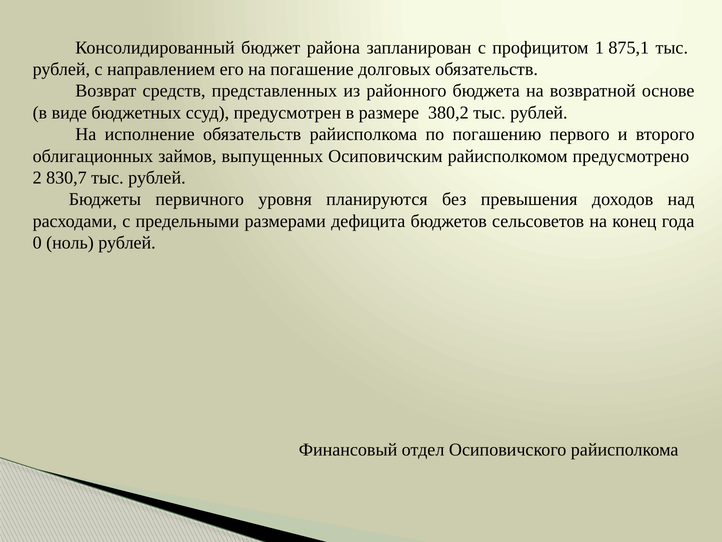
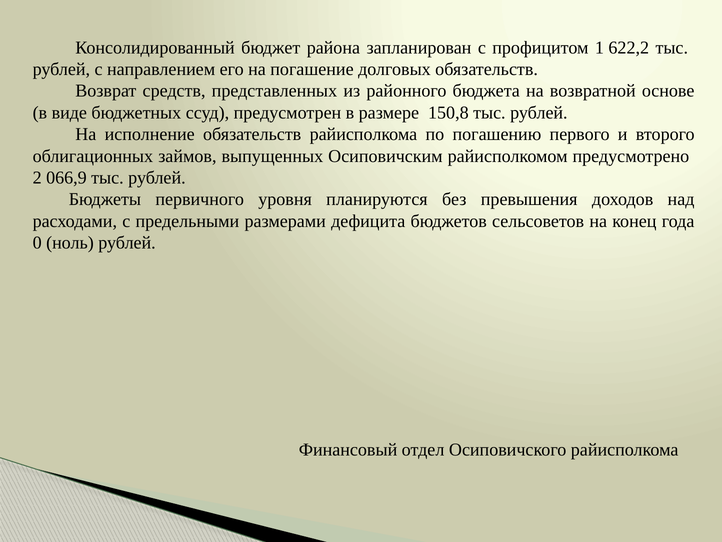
875,1: 875,1 -> 622,2 (629, 48)
380,2: 380,2 -> 150,8 (448, 113)
830,7: 830,7 -> 066,9 (66, 178)
